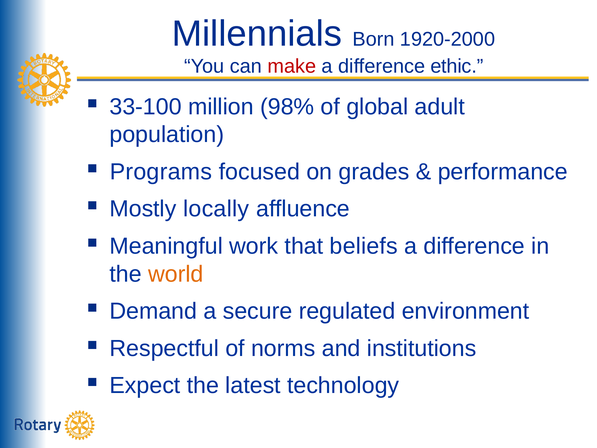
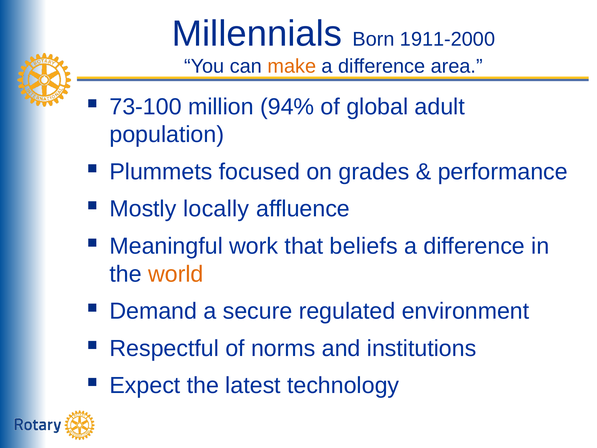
1920-2000: 1920-2000 -> 1911-2000 (448, 39)
make colour: red -> orange (292, 66)
ethic: ethic -> area (457, 66)
33-100: 33-100 -> 73-100 (146, 107)
98%: 98% -> 94% (287, 107)
Programs: Programs -> Plummets (161, 172)
